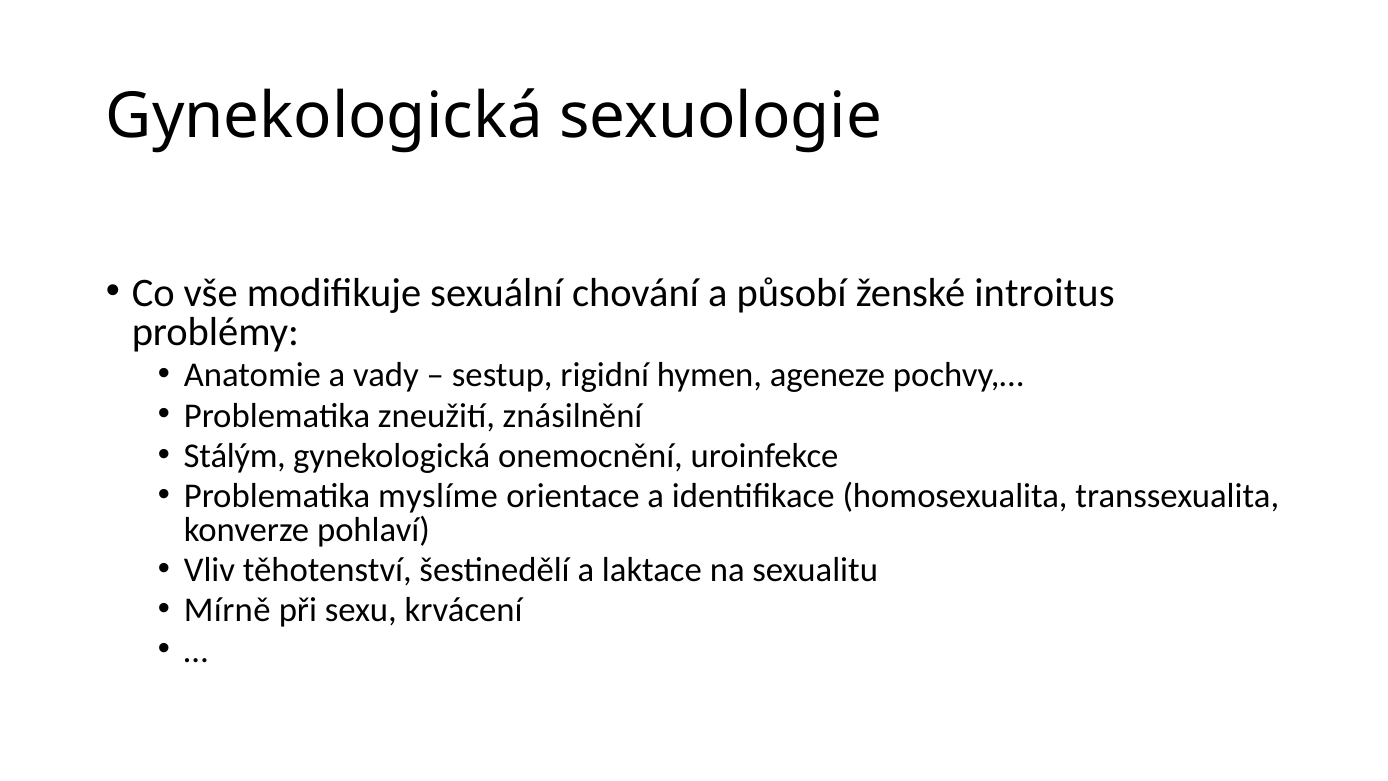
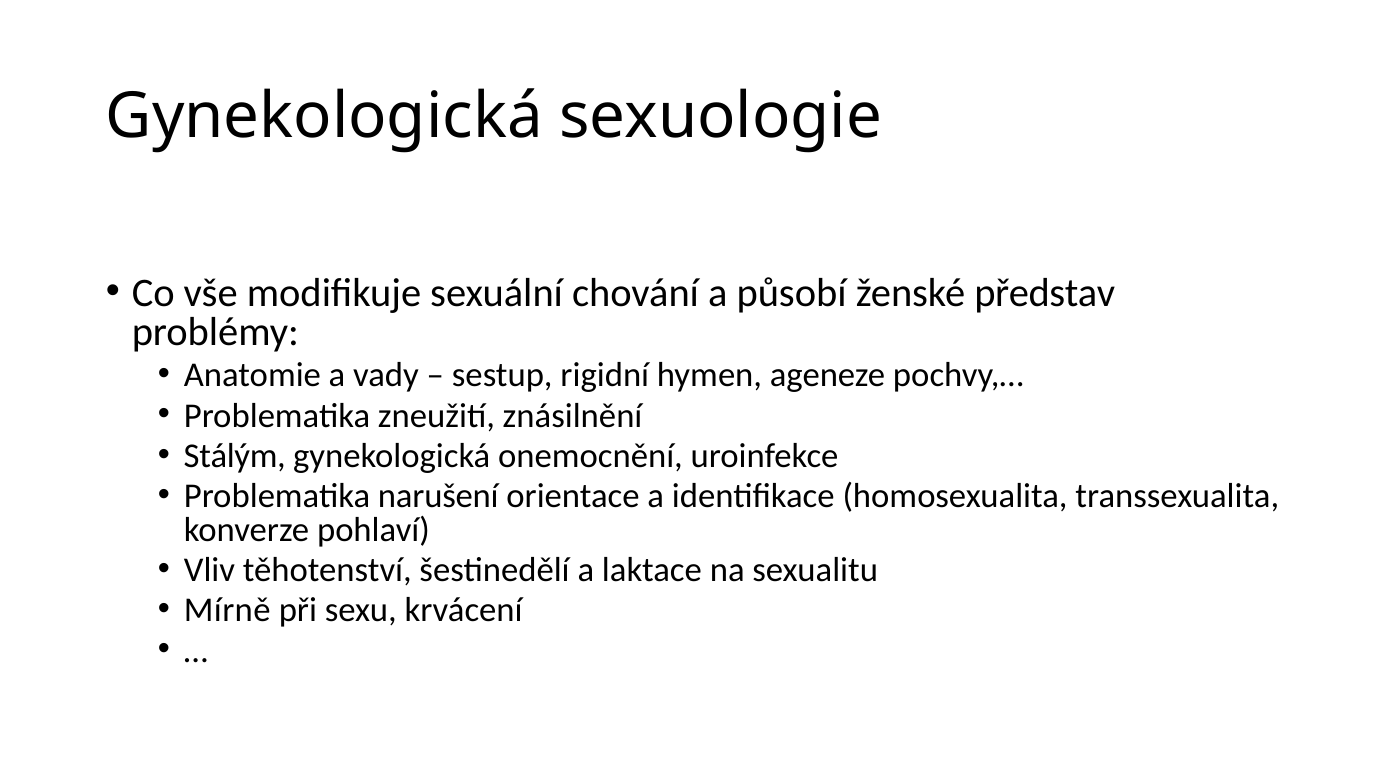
introitus: introitus -> představ (1045, 293)
myslíme: myslíme -> narušení (438, 496)
